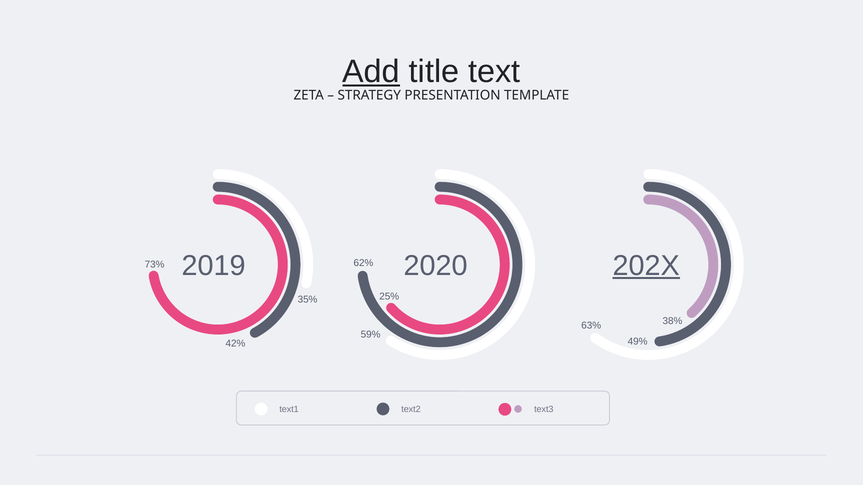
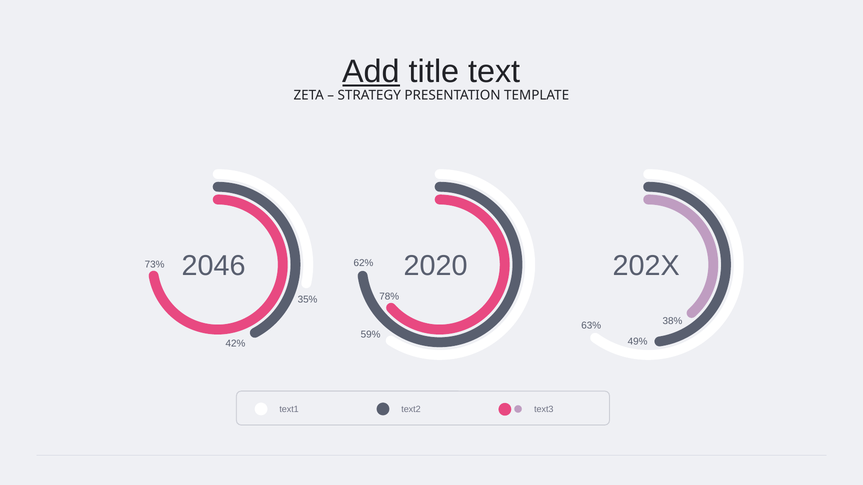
2019: 2019 -> 2046 (214, 266)
202X underline: present -> none (646, 266)
25%: 25% -> 78% (389, 297)
